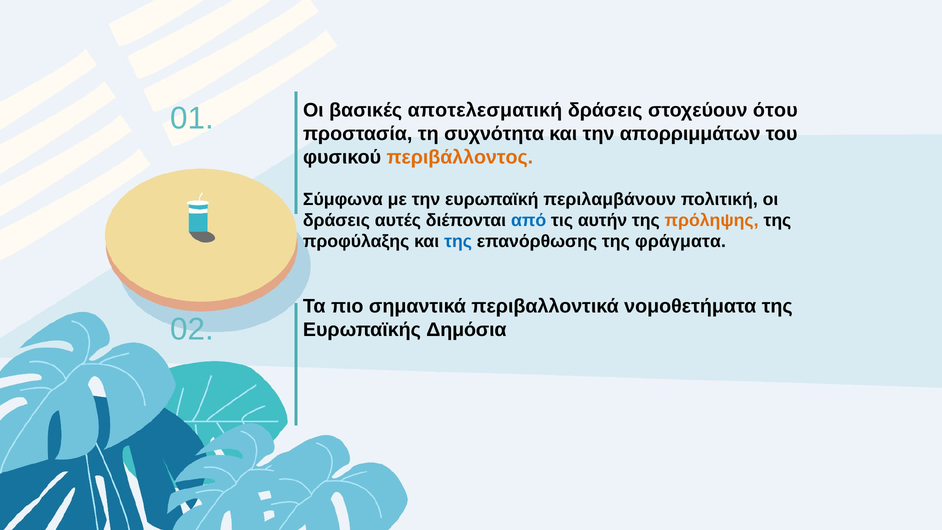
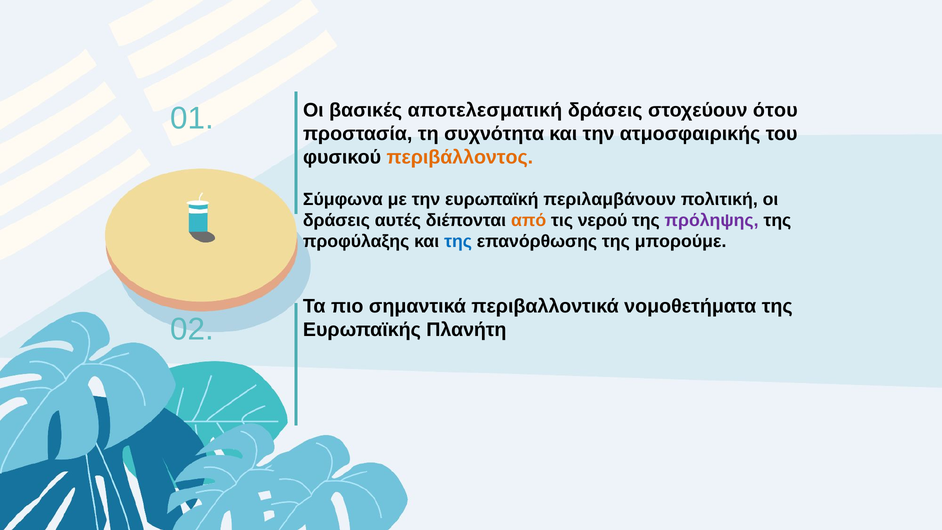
απορριμμάτων: απορριμμάτων -> ατμοσφαιρικής (690, 134)
από colour: blue -> orange (529, 220)
αυτήν: αυτήν -> νερού (603, 220)
πρόληψης colour: orange -> purple (712, 220)
φράγματα: φράγματα -> μπορούμε (681, 242)
Δημόσια: Δημόσια -> Πλανήτη (466, 330)
